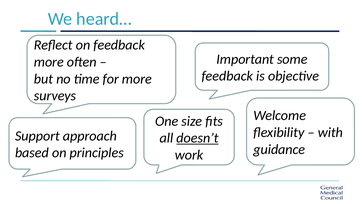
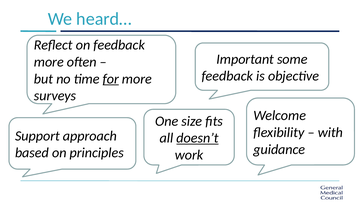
for underline: none -> present (111, 79)
